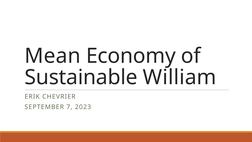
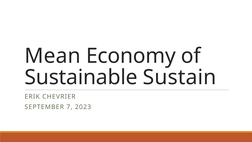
William: William -> Sustain (180, 77)
